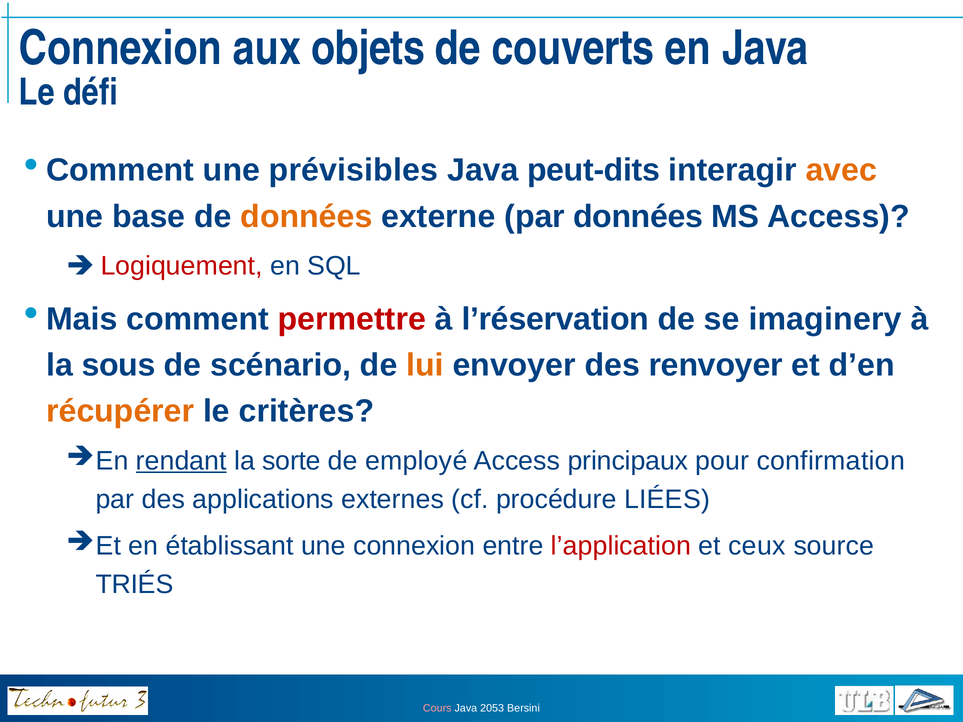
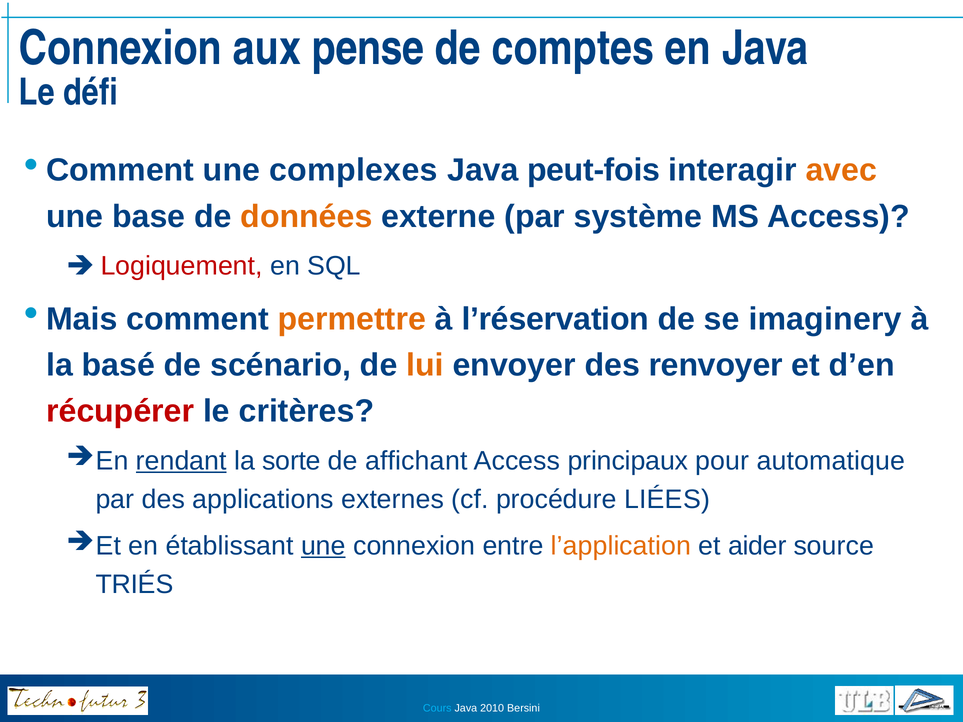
objets: objets -> pense (368, 49)
couverts: couverts -> comptes (573, 49)
prévisibles: prévisibles -> complexes (353, 170)
peut-dits: peut-dits -> peut-fois (594, 170)
par données: données -> système (638, 217)
permettre colour: red -> orange (352, 319)
sous: sous -> basé (118, 365)
récupérer colour: orange -> red (120, 411)
employé: employé -> affichant (416, 461)
confirmation: confirmation -> automatique (831, 461)
une underline: none -> present (323, 546)
l’application colour: red -> orange (621, 546)
ceux: ceux -> aider (757, 546)
Cours colour: pink -> light blue (437, 708)
2053: 2053 -> 2010 (492, 708)
